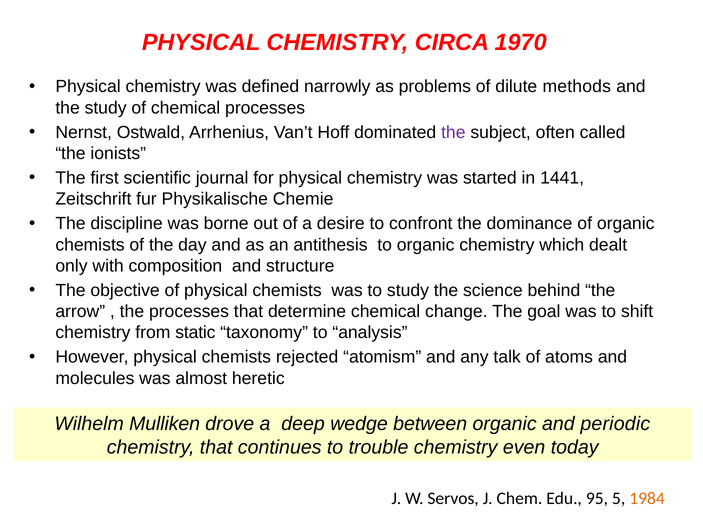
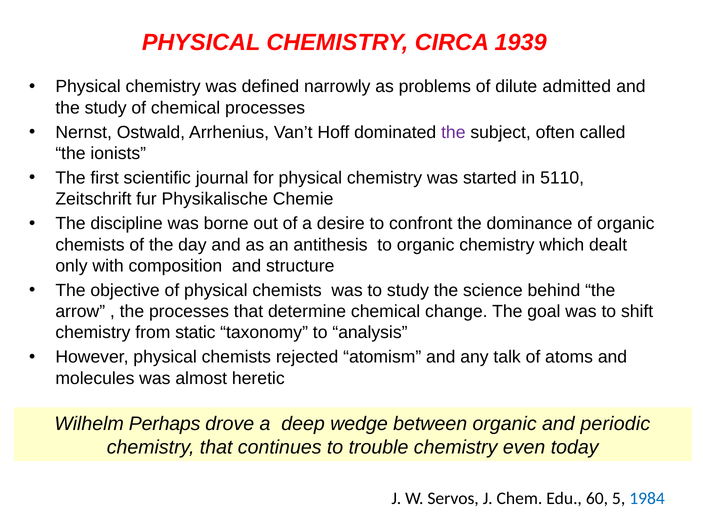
1970: 1970 -> 1939 (521, 42)
methods: methods -> admitted (577, 87)
1441: 1441 -> 5110 (562, 178)
Mulliken: Mulliken -> Perhaps (165, 424)
95: 95 -> 60 (597, 499)
1984 colour: orange -> blue (647, 499)
